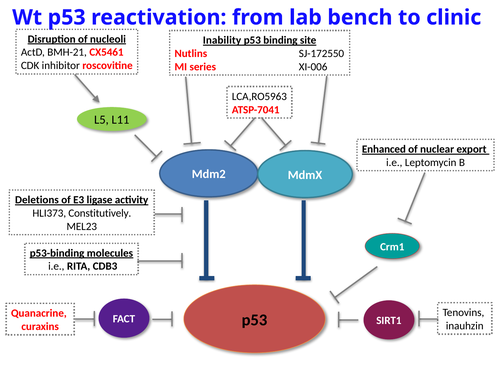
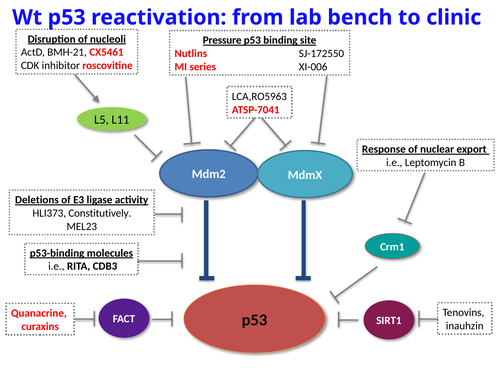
Inability: Inability -> Pressure (222, 40)
Enhanced: Enhanced -> Response (384, 149)
